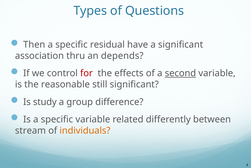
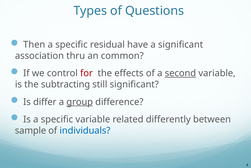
depends: depends -> common (122, 56)
reasonable: reasonable -> subtracting (66, 84)
study: study -> differ (45, 102)
group underline: none -> present (80, 102)
stream: stream -> sample (31, 130)
individuals colour: orange -> blue (85, 130)
